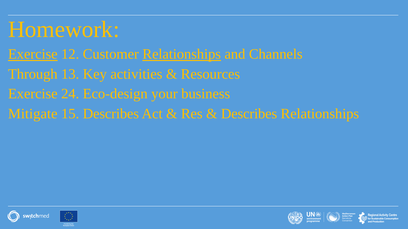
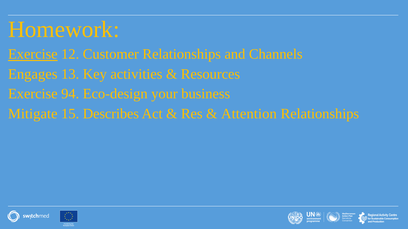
Relationships underline: present -> none (182, 54)
Through: Through -> Engages (33, 74)
24: 24 -> 94 (70, 94)
Describes: Describes -> Attention (249, 114)
